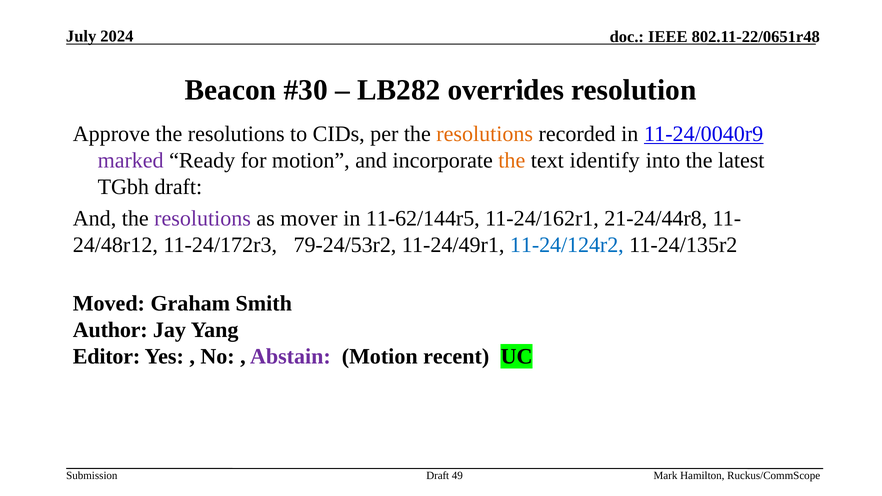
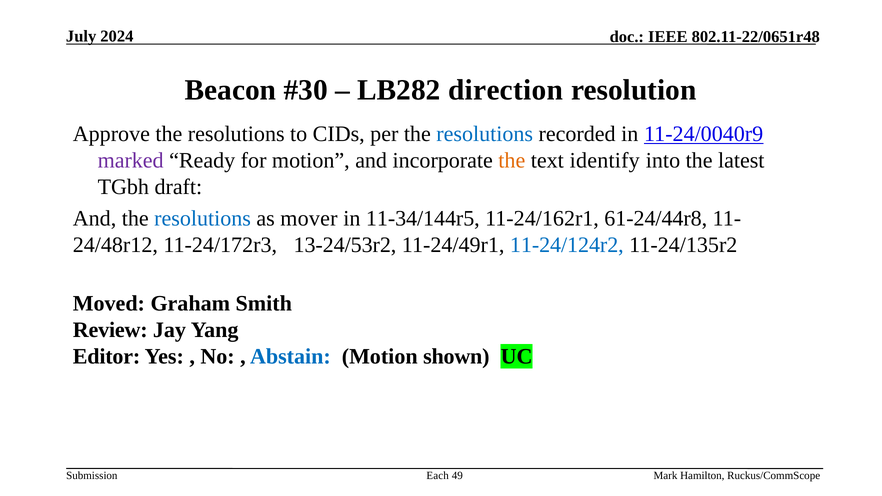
overrides: overrides -> direction (506, 90)
resolutions colour: orange -> blue (485, 134)
resolutions colour: purple -> blue (203, 219)
11-62/144r5: 11-62/144r5 -> 11-34/144r5 (423, 219)
21-24/44r8: 21-24/44r8 -> 61-24/44r8 (656, 219)
79-24/53r2: 79-24/53r2 -> 13-24/53r2 (345, 245)
Author: Author -> Review (110, 330)
Abstain colour: purple -> blue (290, 357)
recent: recent -> shown (456, 357)
Draft: Draft -> Each (438, 476)
